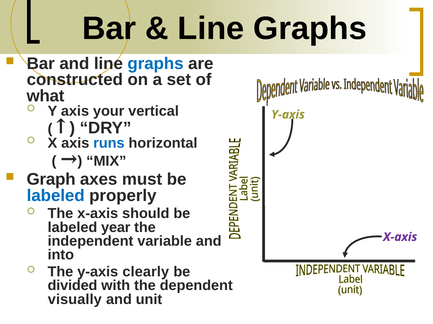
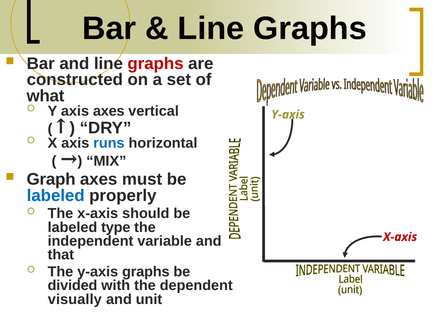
graphs colour: blue -> red (156, 64)
axis your: your -> axes (109, 111)
year: year -> type (116, 228)
X-axis colour: purple -> red (400, 238)
into: into -> that (61, 255)
y-axis clearly: clearly -> graphs (146, 272)
